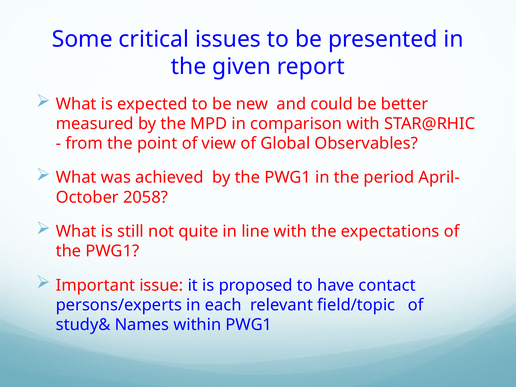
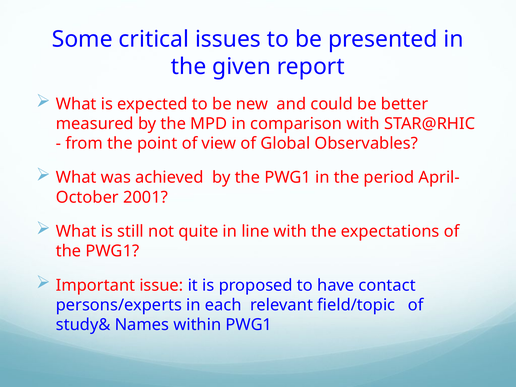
2058: 2058 -> 2001 (146, 197)
